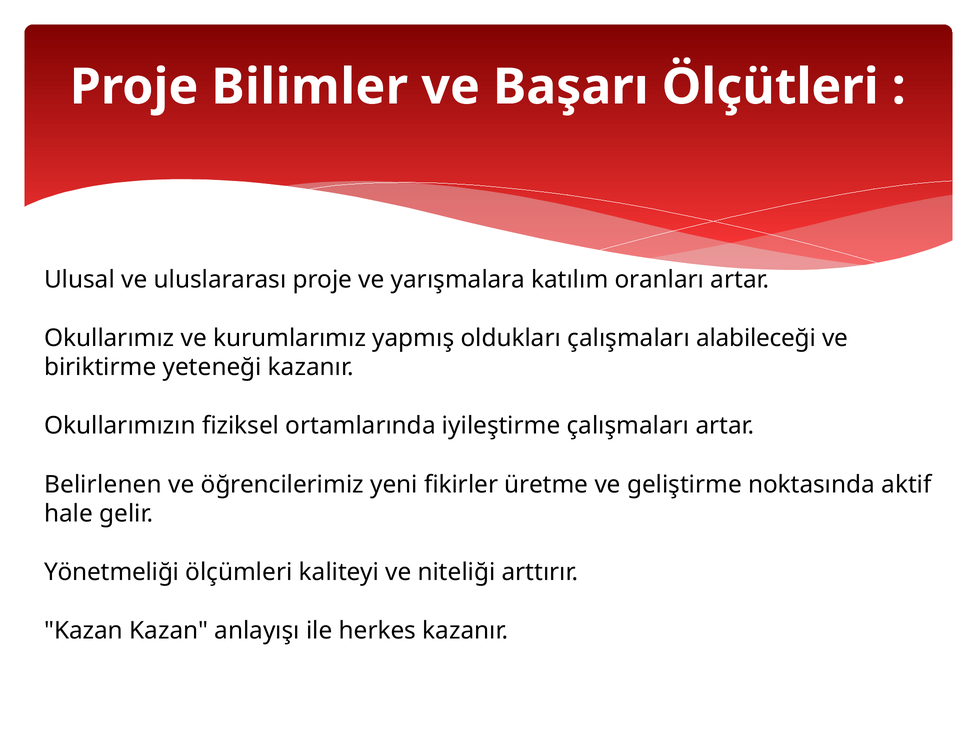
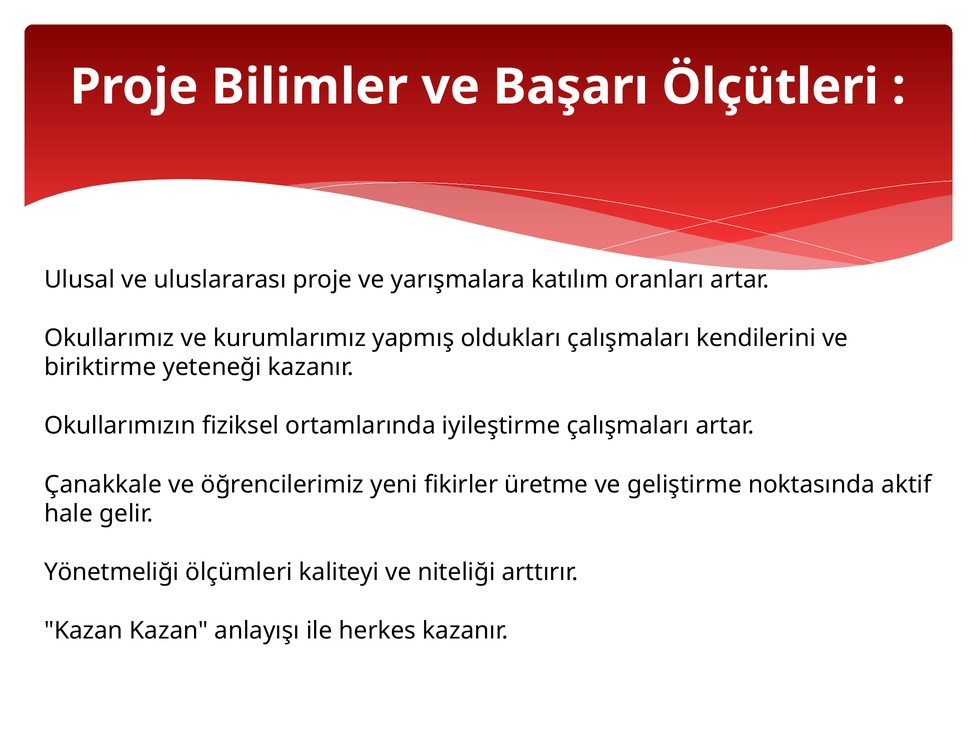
alabileceği: alabileceği -> kendilerini (756, 338)
Belirlenen: Belirlenen -> Çanakkale (103, 484)
